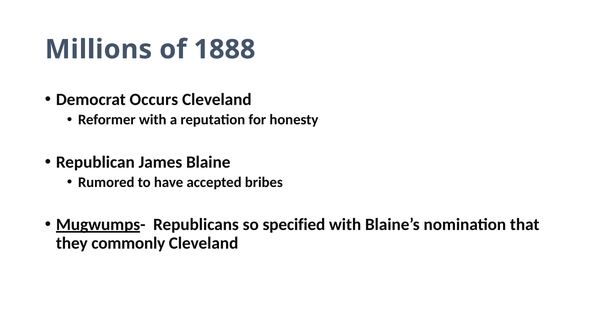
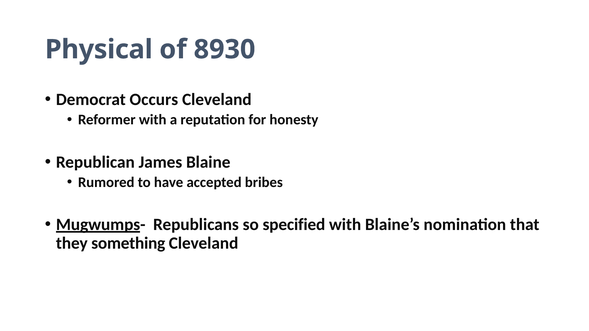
Millions: Millions -> Physical (99, 49)
1888: 1888 -> 8930 (225, 49)
commonly: commonly -> something (128, 243)
